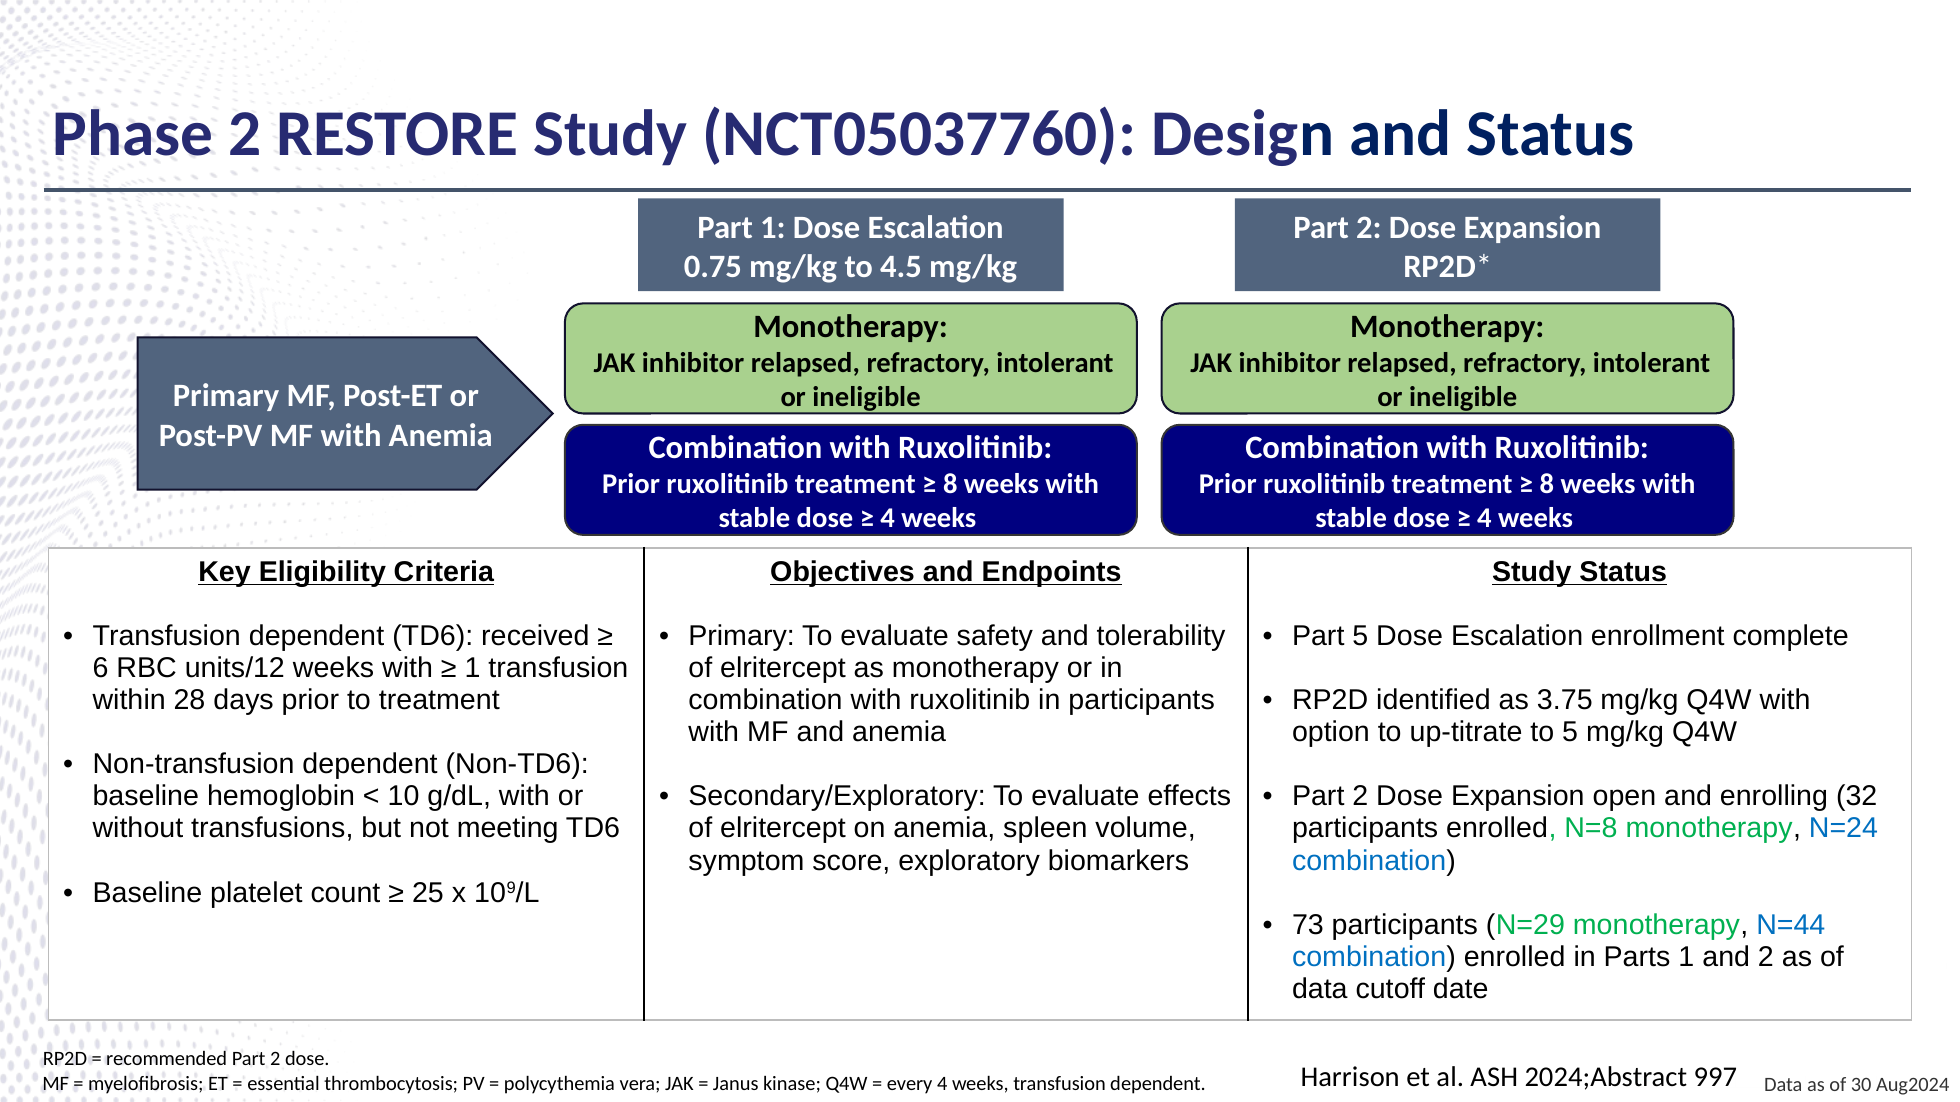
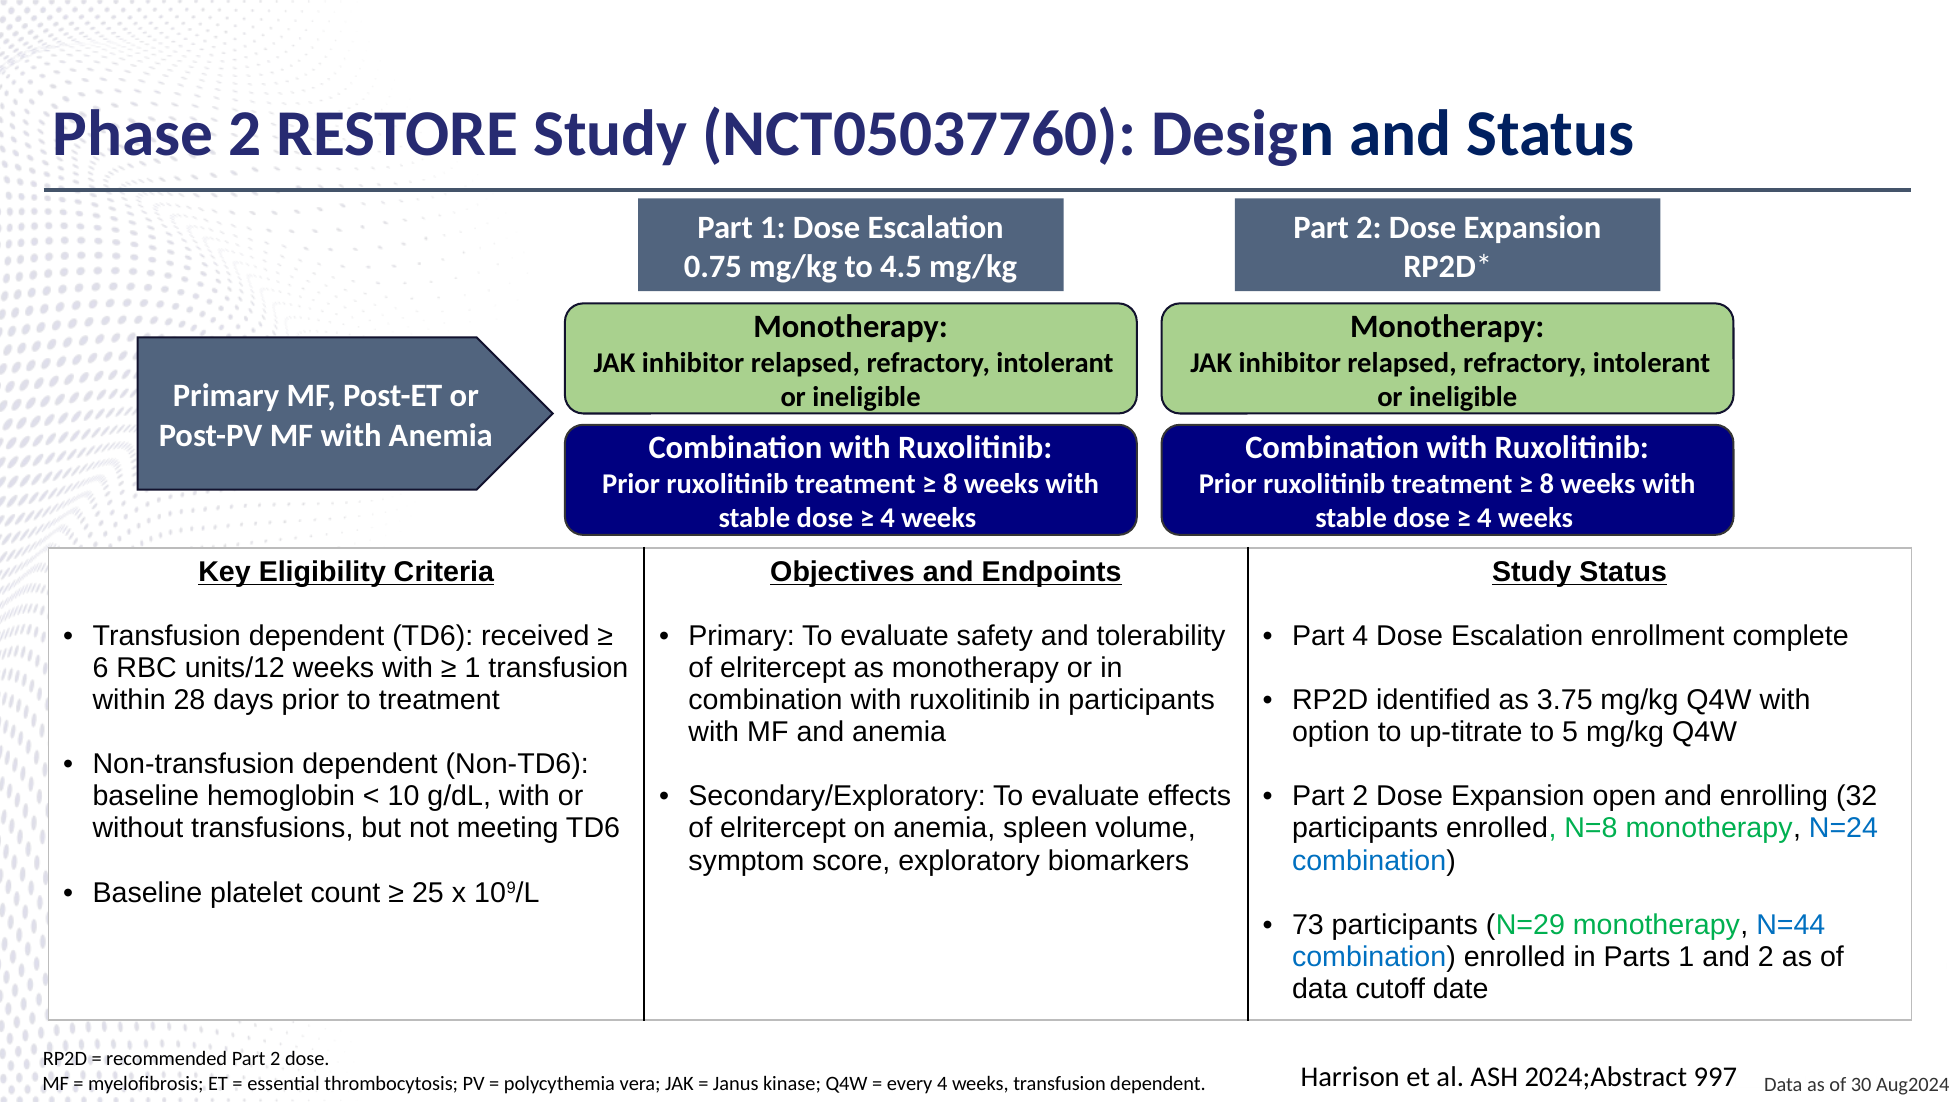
Part 5: 5 -> 4 (1360, 636)
